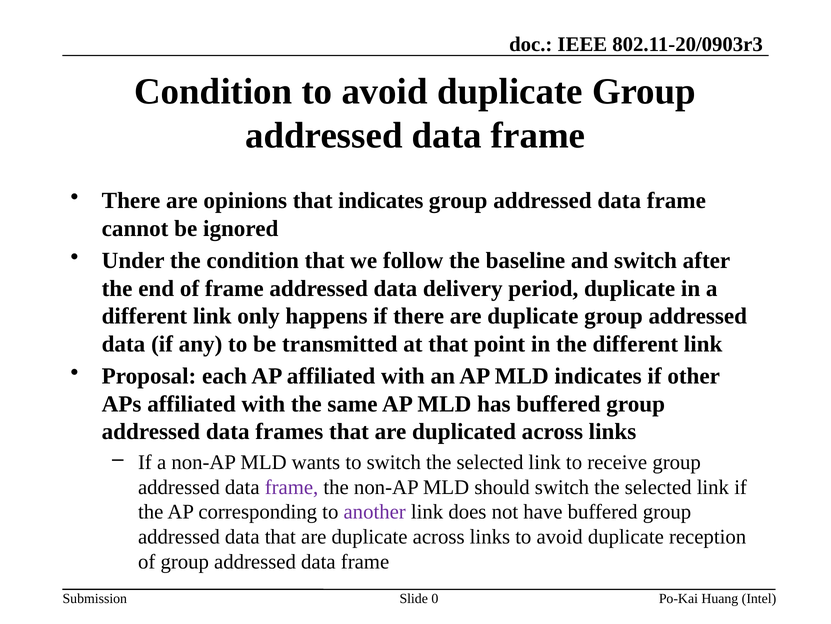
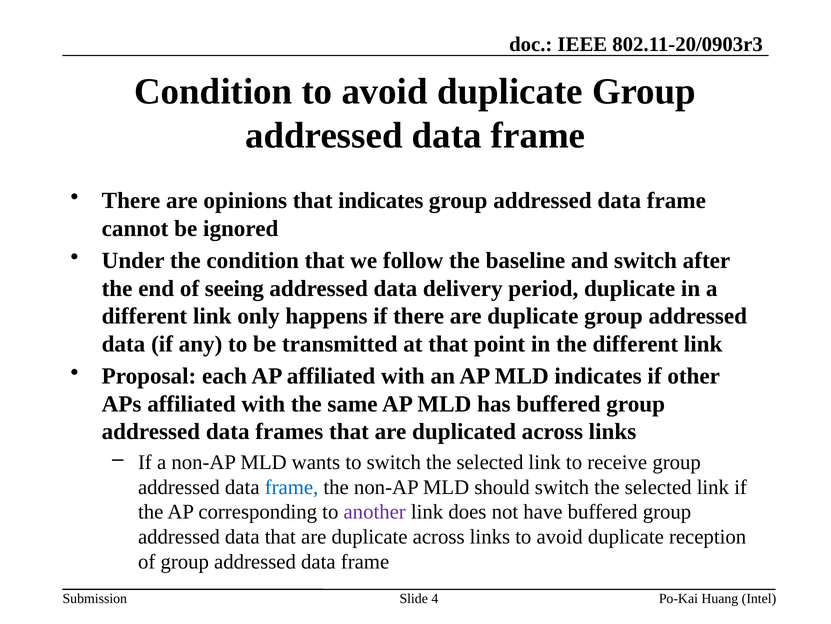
of frame: frame -> seeing (234, 288)
frame colour: purple -> blue (292, 487)
0: 0 -> 4 (435, 598)
